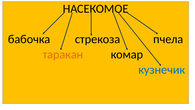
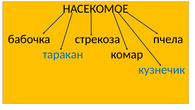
таракан colour: orange -> blue (63, 54)
